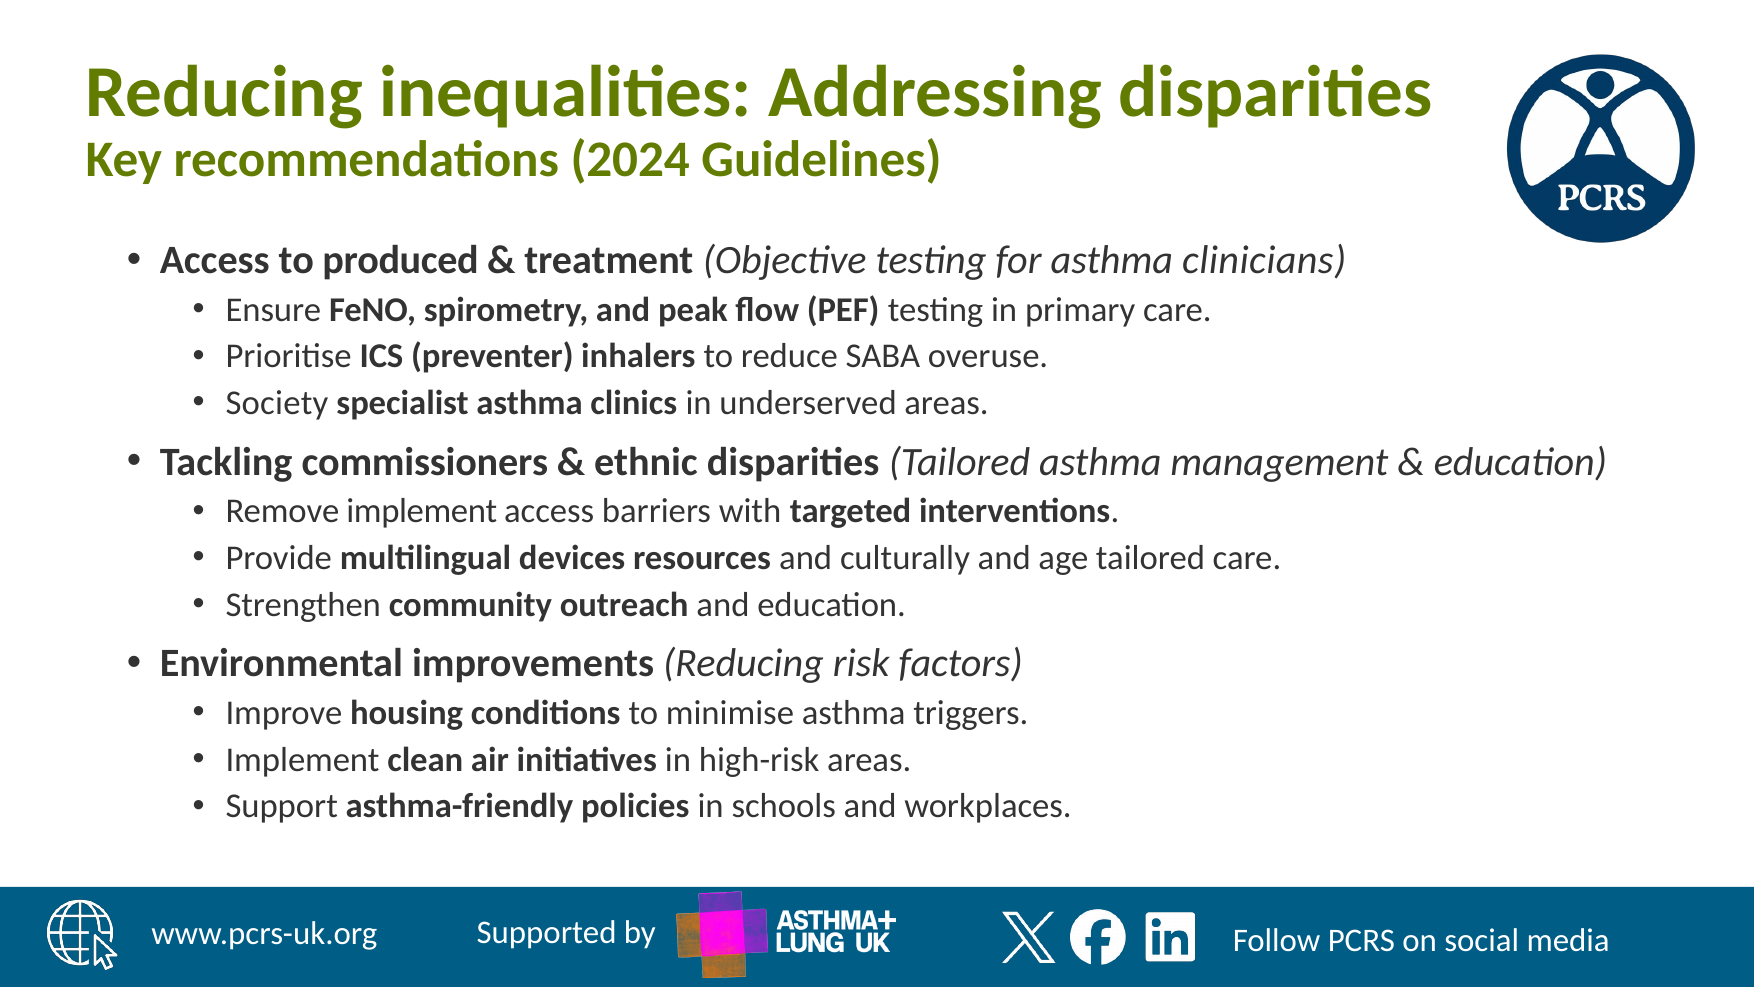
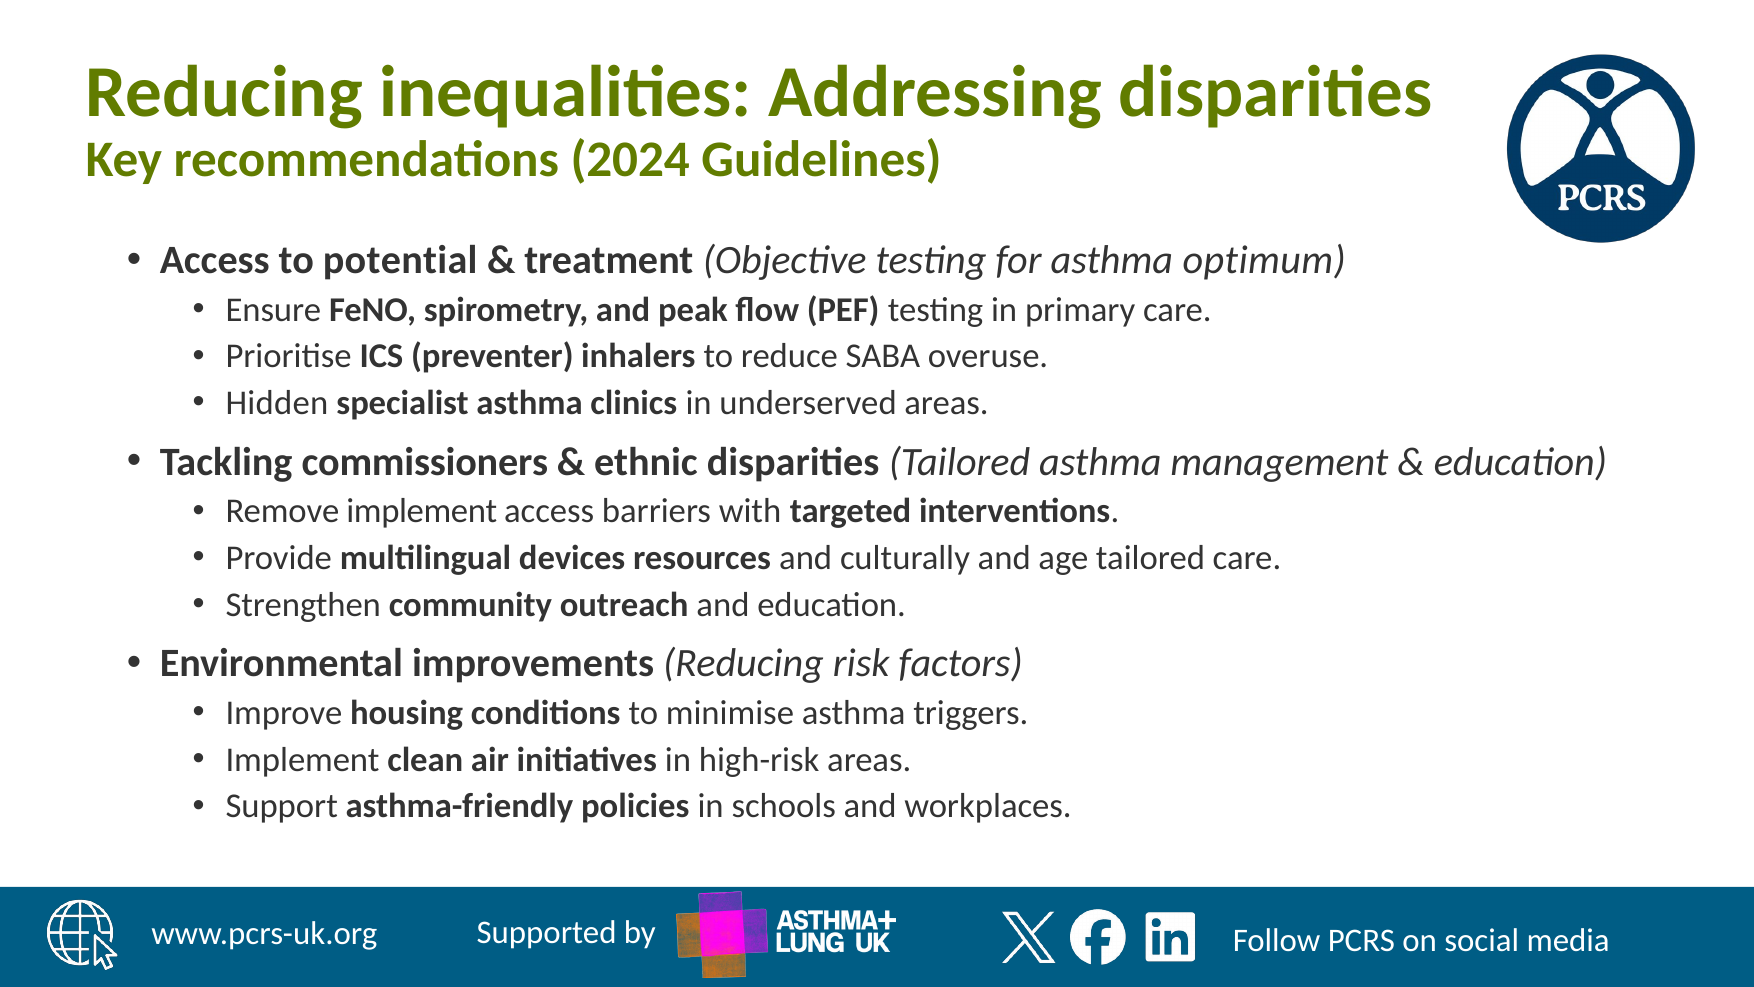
produced: produced -> potential (400, 260)
clinicians: clinicians -> optimum (1264, 260)
Society: Society -> Hidden (277, 403)
